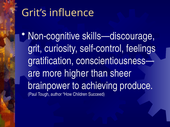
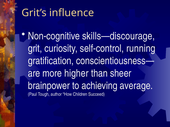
feelings: feelings -> running (141, 49)
produce: produce -> average (136, 86)
